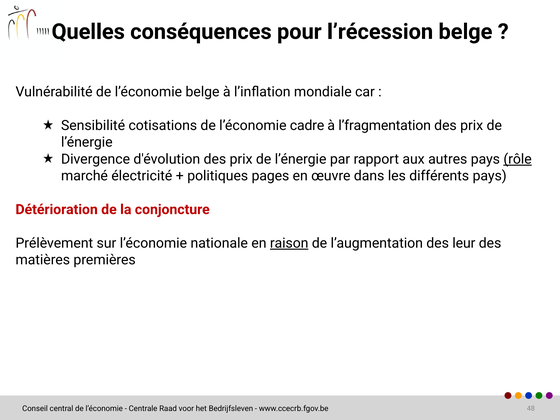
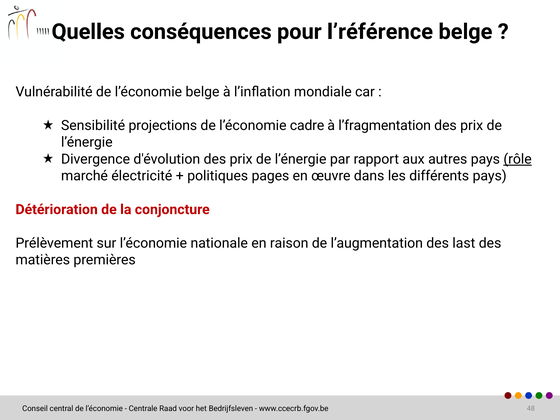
l’récession: l’récession -> l’référence (380, 32)
cotisations: cotisations -> projections (163, 125)
raison underline: present -> none (289, 243)
leur: leur -> last (464, 243)
